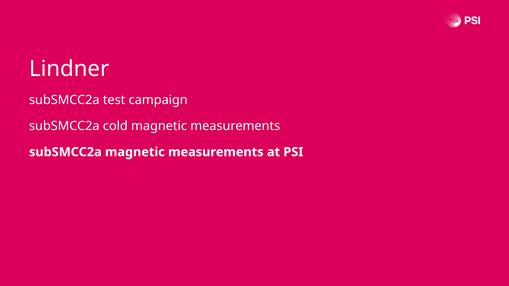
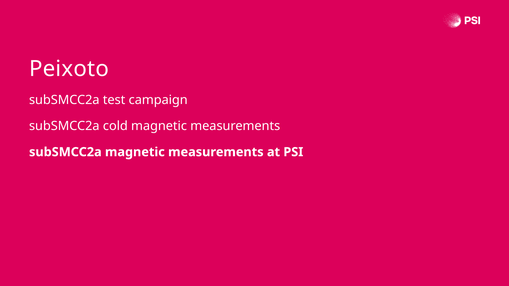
Lindner: Lindner -> Peixoto (69, 69)
